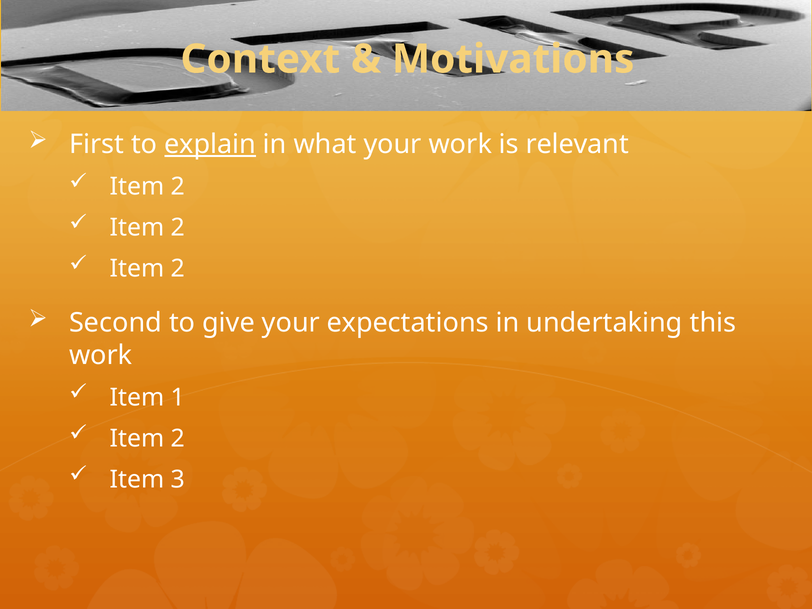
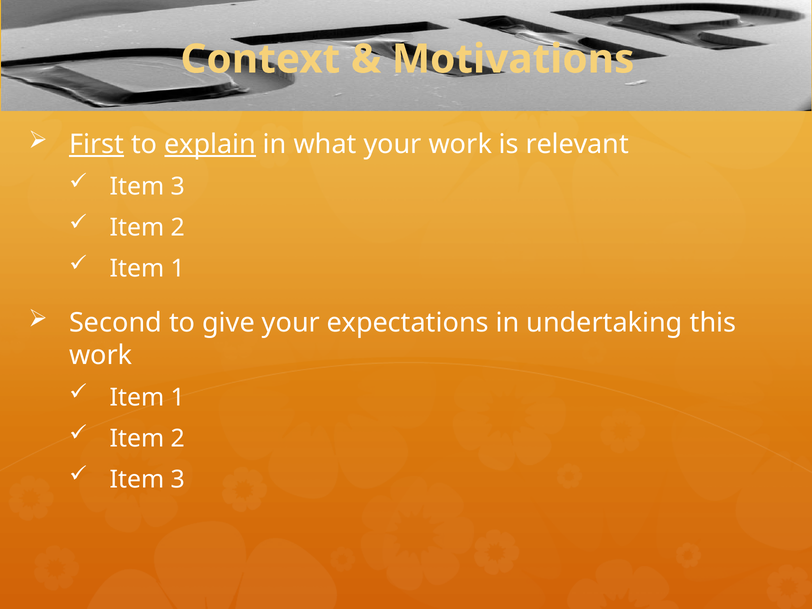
First underline: none -> present (97, 144)
2: 2 -> 3 (178, 187)
2: 2 -> 1 (178, 269)
